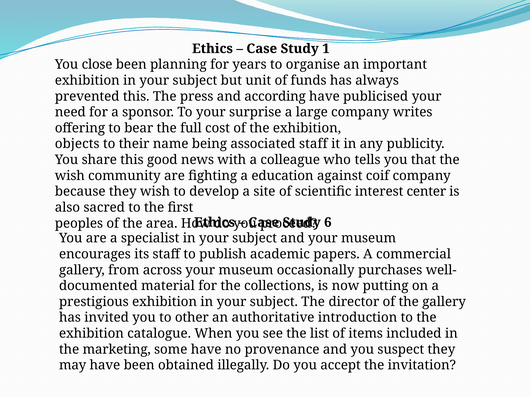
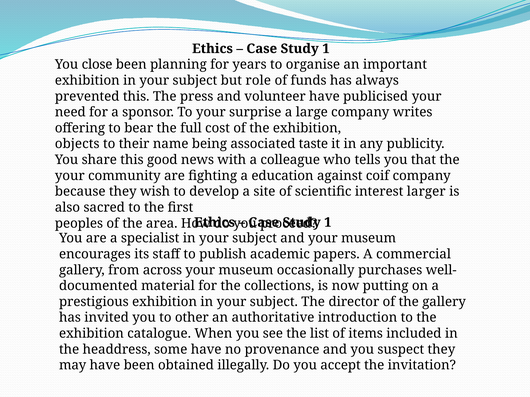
unit: unit -> role (258, 81)
according: according -> volunteer (275, 96)
associated staff: staff -> taste (313, 144)
wish: wish -> your (70, 176)
center: center -> larger (426, 192)
6: 6 -> 1 (328, 223)
marketing: marketing -> headdress (117, 350)
